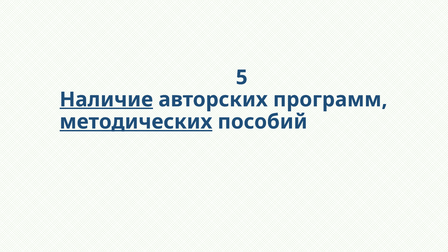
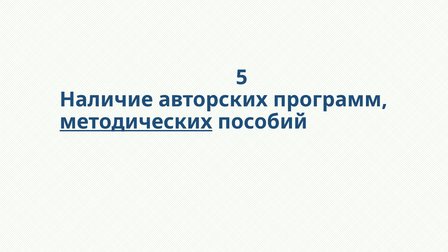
Наличие underline: present -> none (106, 100)
